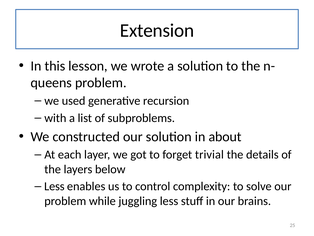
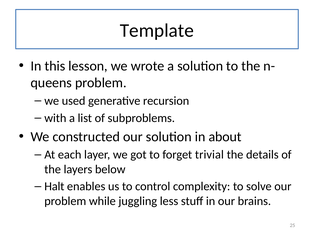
Extension: Extension -> Template (157, 30)
Less: Less -> Halt (54, 186)
